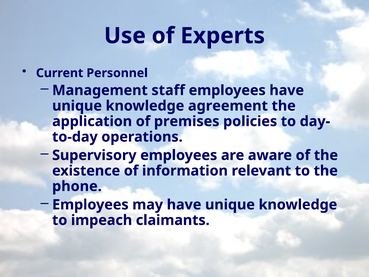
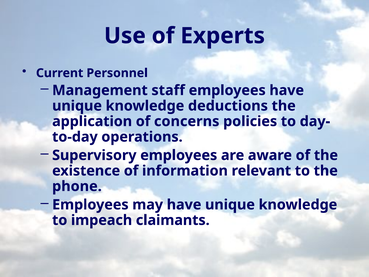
agreement: agreement -> deductions (228, 106)
premises: premises -> concerns (187, 121)
